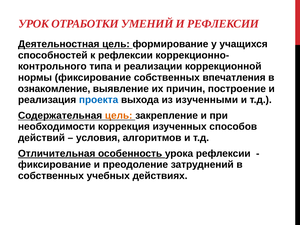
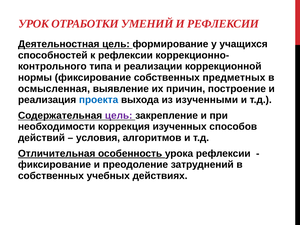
впечатления: впечатления -> предметных (234, 78)
ознакомление: ознакомление -> осмысленная (54, 89)
цель colour: orange -> purple (119, 116)
